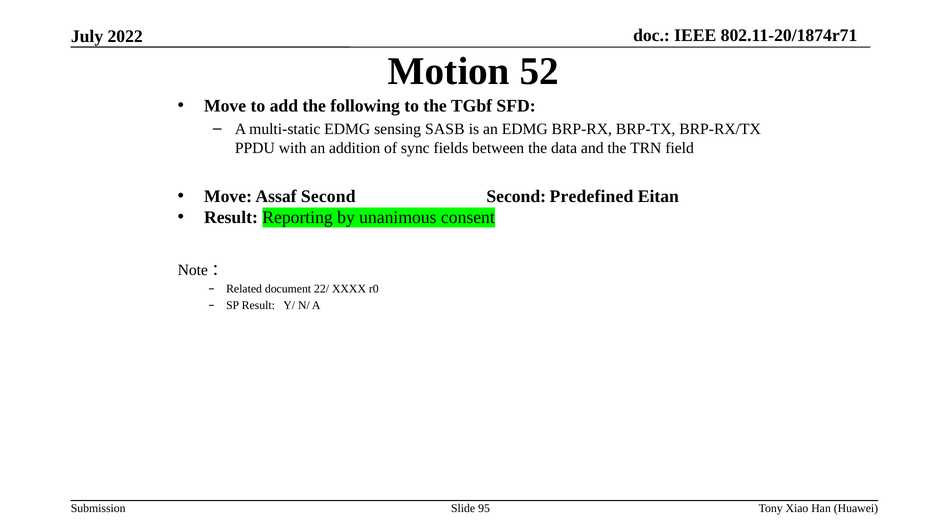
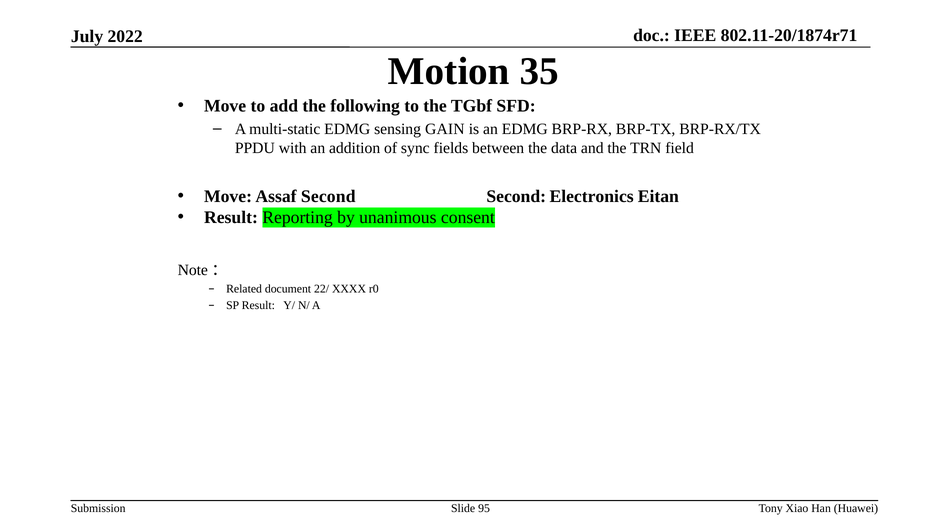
52: 52 -> 35 (539, 71)
SASB: SASB -> GAIN (445, 129)
Predefined: Predefined -> Electronics (592, 196)
